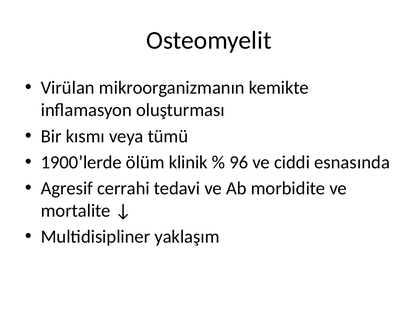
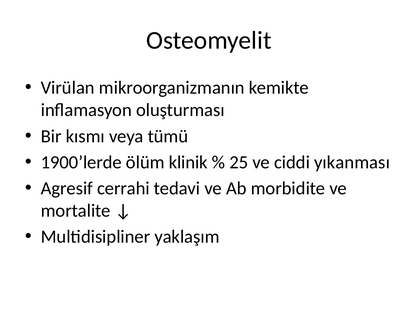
96: 96 -> 25 (239, 162)
esnasında: esnasında -> yıkanması (352, 162)
